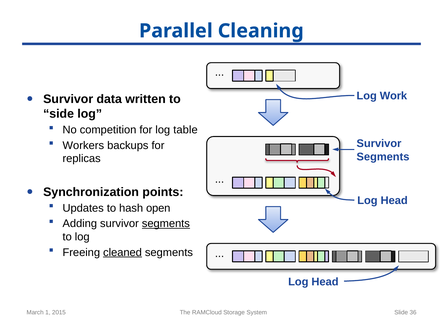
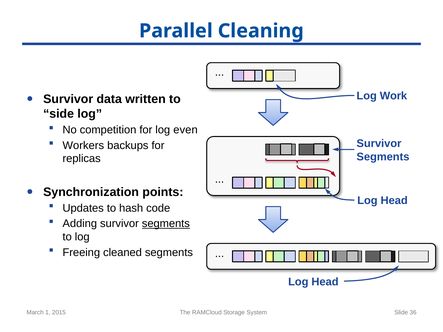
table: table -> even (185, 130)
open: open -> code (158, 208)
cleaned underline: present -> none (123, 253)
